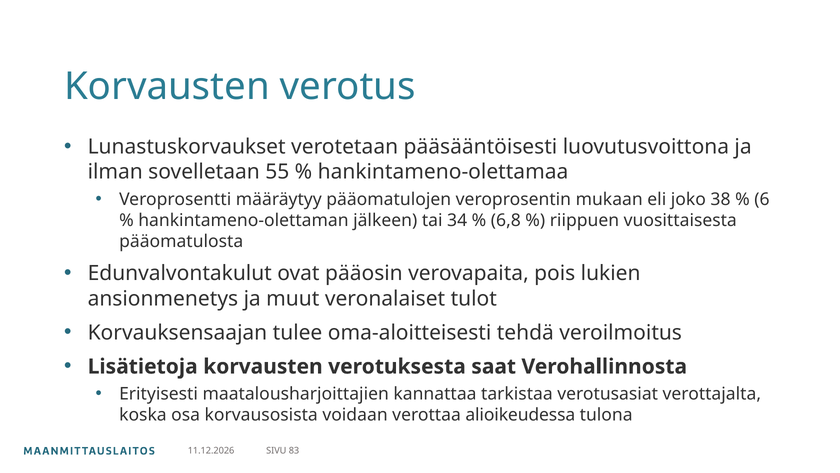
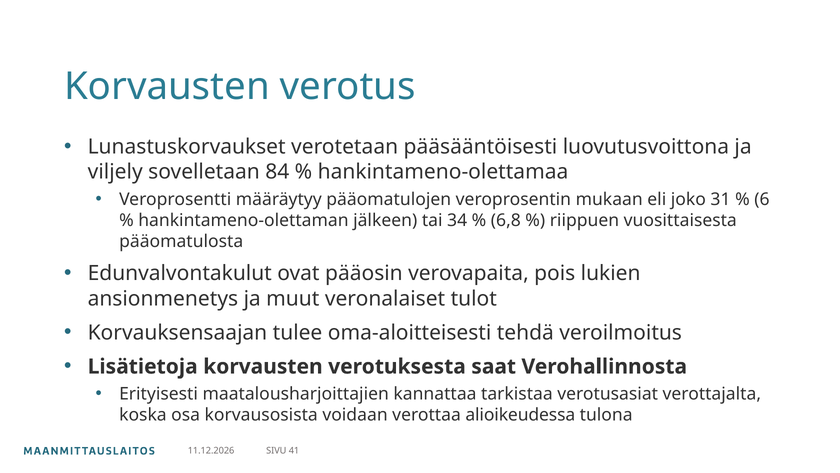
ilman: ilman -> viljely (115, 172)
55: 55 -> 84 (277, 172)
38: 38 -> 31 (721, 199)
83: 83 -> 41 (294, 450)
